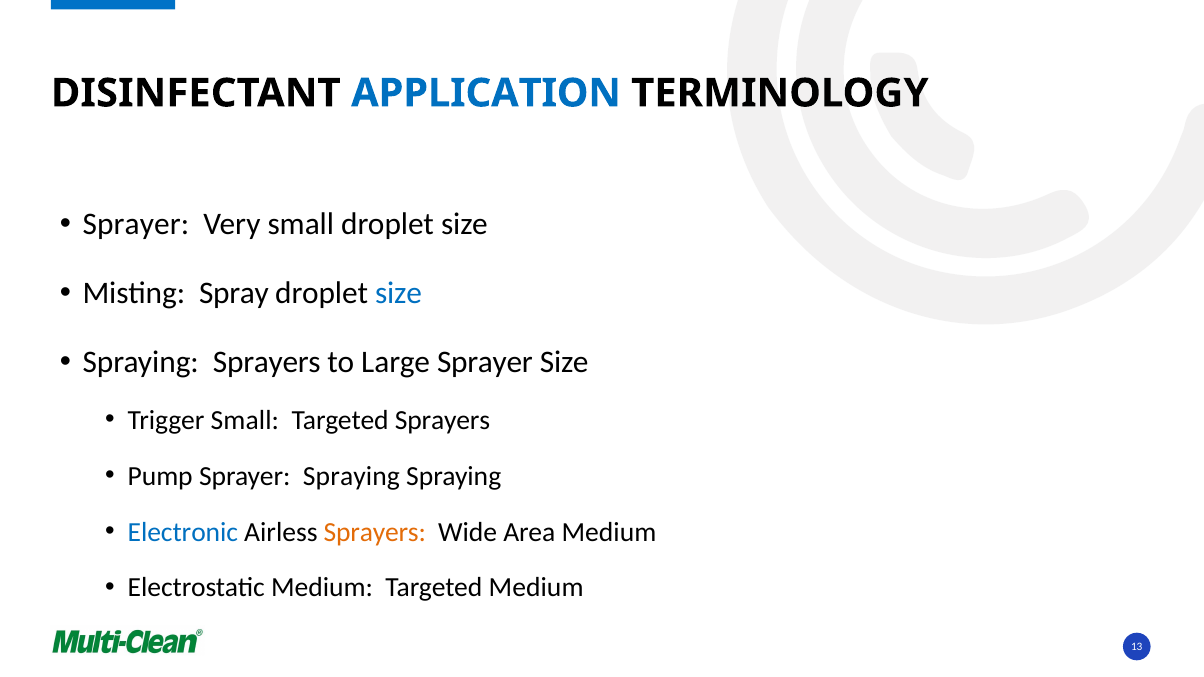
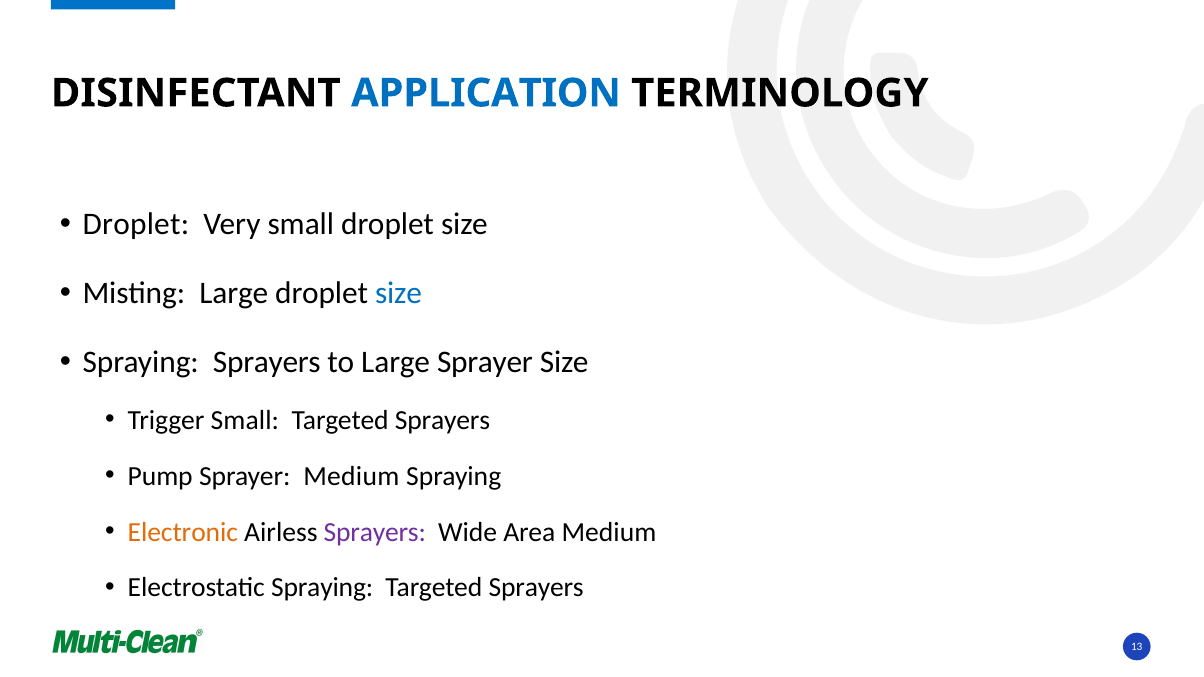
Sprayer: Sprayer -> Droplet (136, 225)
Misting Spray: Spray -> Large (234, 294)
Sprayer Spraying: Spraying -> Medium (351, 476)
Electronic colour: blue -> orange (183, 532)
Sprayers colour: orange -> purple (375, 532)
Electrostatic Medium: Medium -> Spraying (322, 588)
Medium: Medium -> Sprayers (536, 588)
